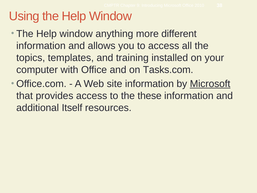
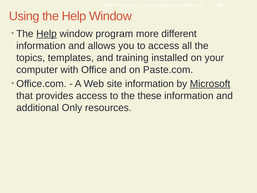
Help underline: none -> present (46, 34)
anything: anything -> program (114, 34)
Tasks.com: Tasks.com -> Paste.com (168, 70)
Itself: Itself -> Only (72, 108)
